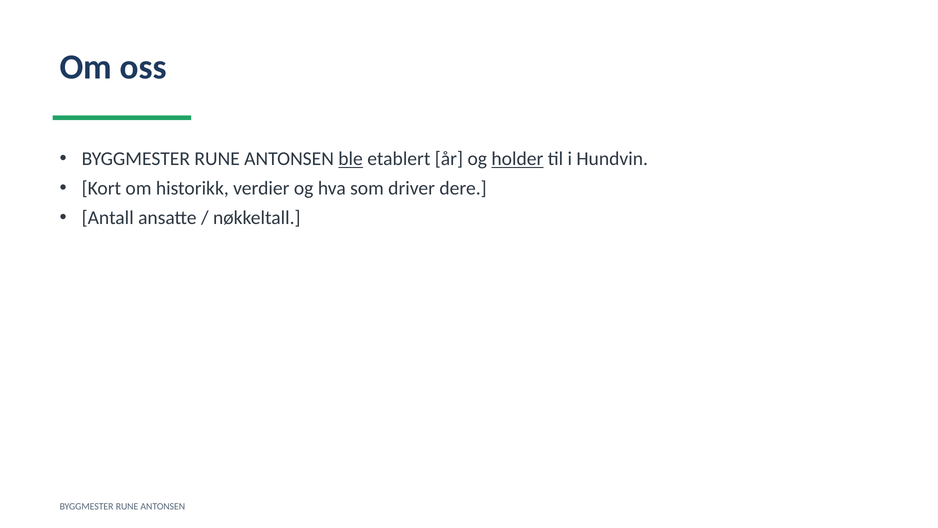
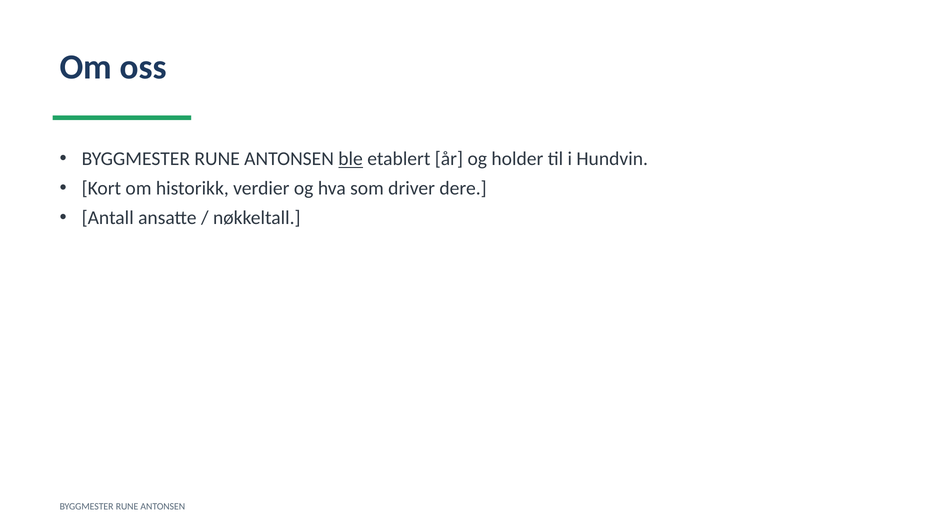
holder underline: present -> none (517, 159)
